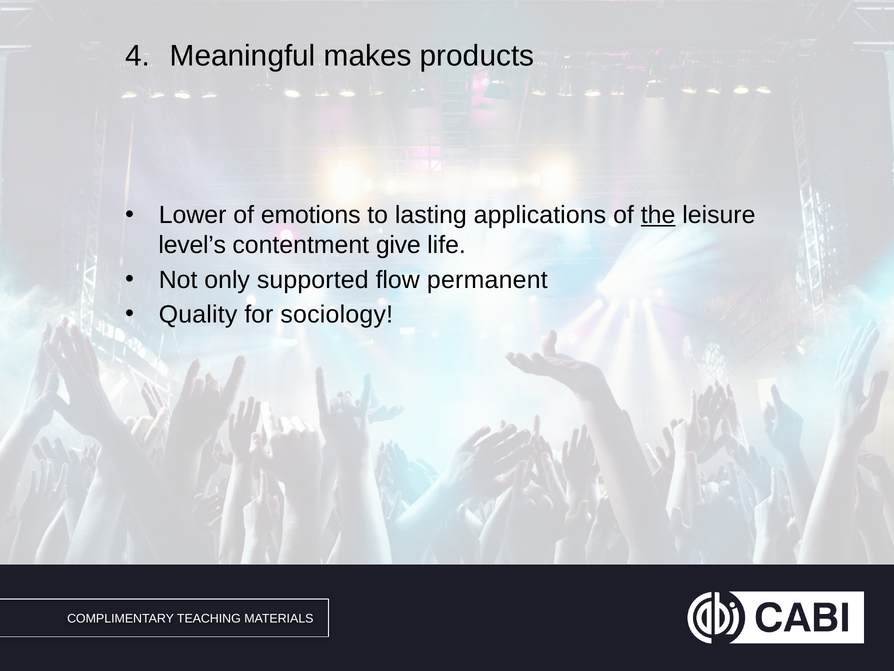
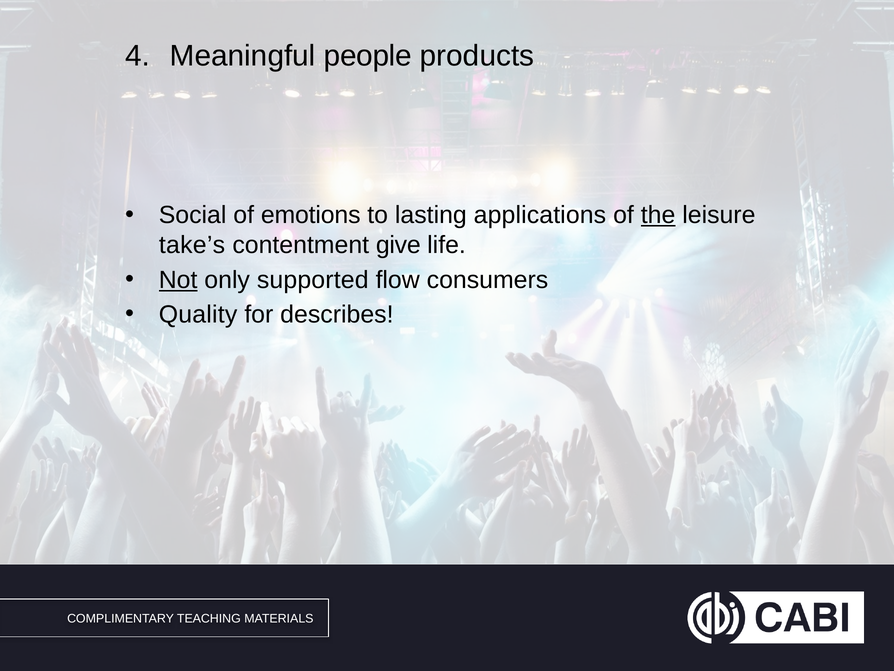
makes: makes -> people (368, 56)
Lower: Lower -> Social (193, 215)
level’s: level’s -> take’s (192, 245)
Not underline: none -> present (178, 280)
permanent: permanent -> consumers (487, 280)
sociology: sociology -> describes (337, 314)
